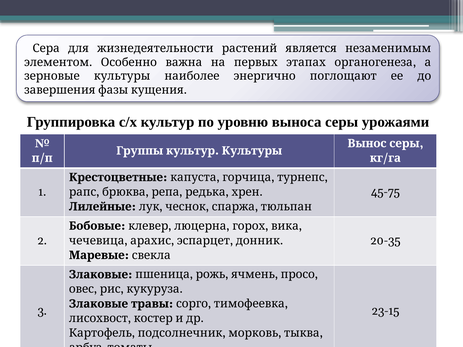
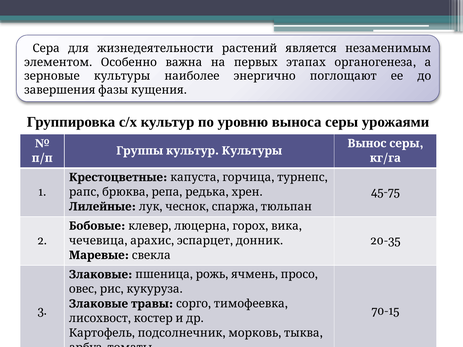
23-15: 23-15 -> 70-15 (385, 311)
